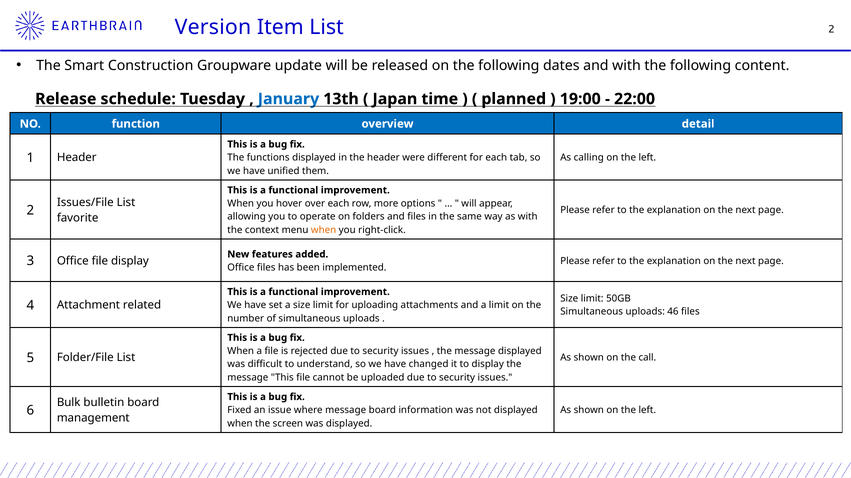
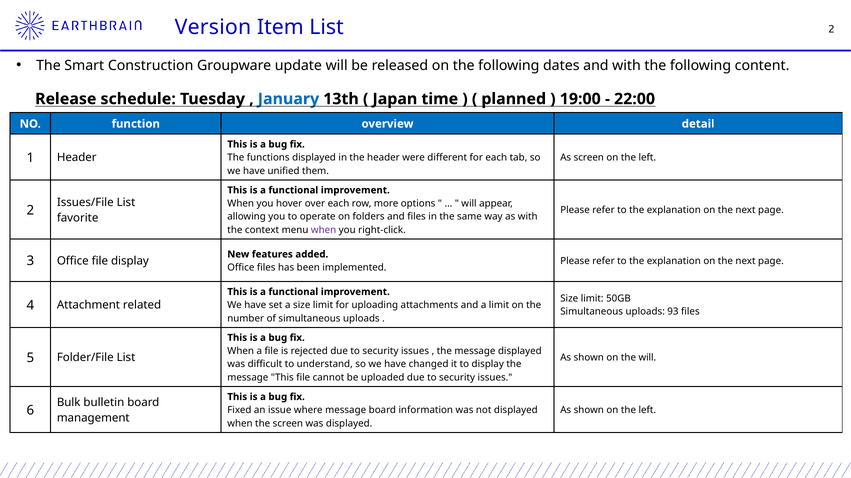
As calling: calling -> screen (589, 158)
when colour: orange -> purple (324, 230)
46: 46 -> 93 (673, 312)
the call: call -> will (647, 358)
